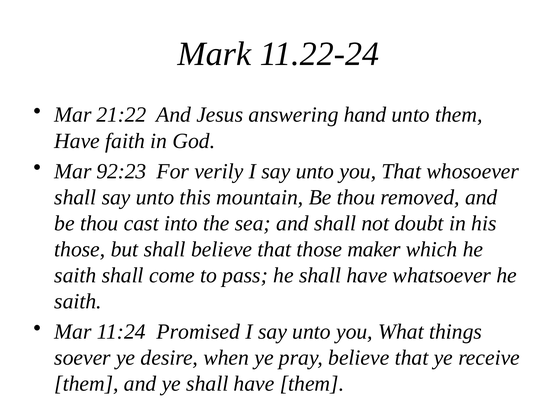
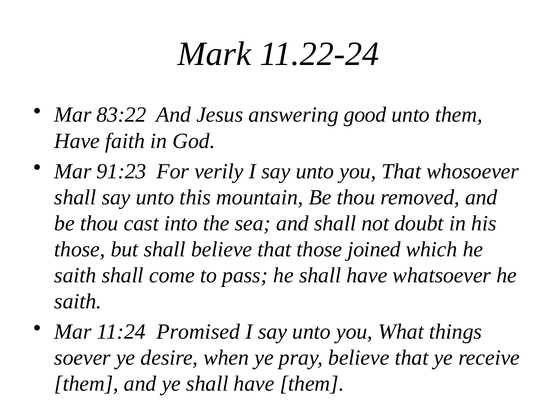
21:22: 21:22 -> 83:22 (121, 115)
hand: hand -> good (365, 115)
92:23: 92:23 -> 91:23 (121, 171)
maker: maker -> joined (374, 249)
